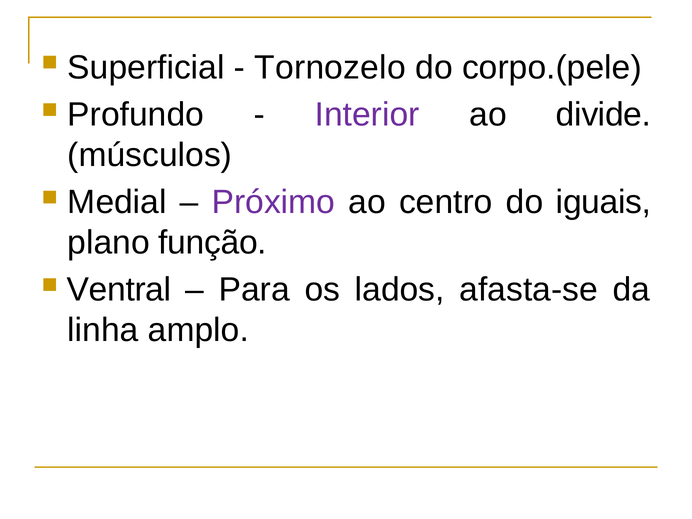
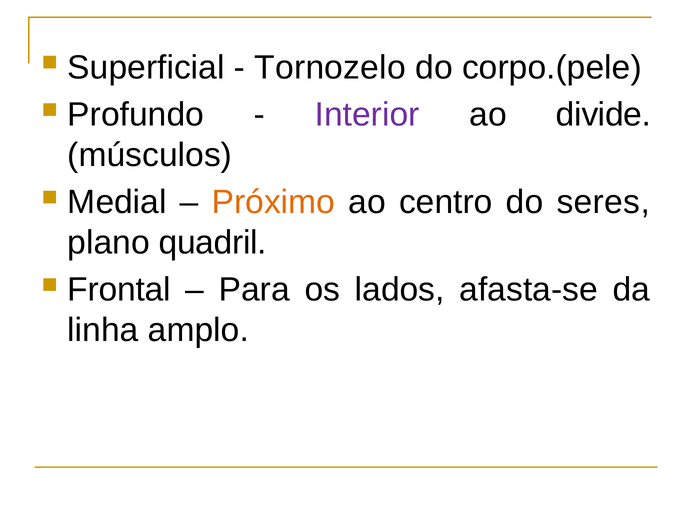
Próximo colour: purple -> orange (273, 202)
iguais: iguais -> seres (603, 202)
função: função -> quadril (213, 243)
Ventral: Ventral -> Frontal (119, 290)
